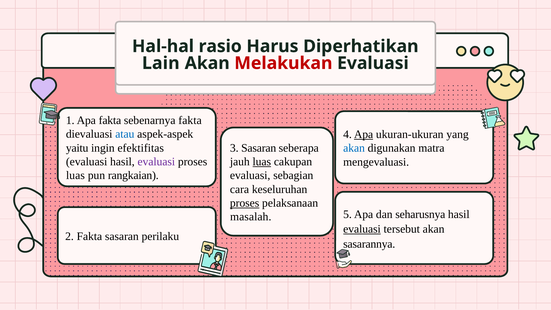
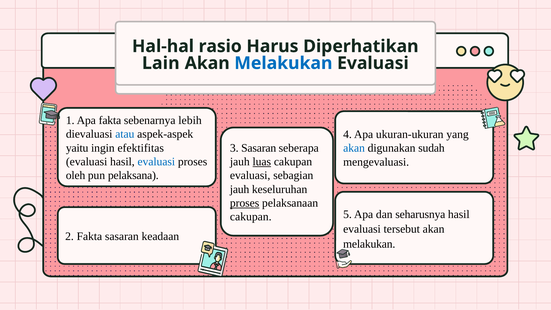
Melakukan colour: red -> blue (283, 63)
sebenarnya fakta: fakta -> lebih (190, 120)
Apa underline: present -> none (364, 134)
matra: matra -> sudah (431, 148)
evaluasi colour: purple -> blue (156, 162)
luas: luas -> oleh (76, 175)
rangkaian: rangkaian -> pelaksana (133, 175)
cara: cara -> jauh (240, 189)
masalah: masalah -> cakupan (251, 217)
evaluasi underline: present -> none (362, 229)
perilaku: perilaku -> keadaan (160, 236)
sasarannya: sasarannya -> melakukan (369, 244)
